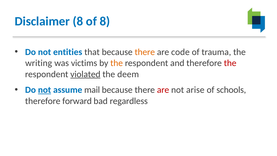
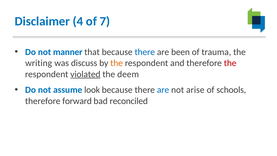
Disclaimer 8: 8 -> 4 (78, 21)
of 8: 8 -> 7 (105, 21)
entities: entities -> manner (68, 52)
there colour: orange -> blue (145, 52)
code: code -> been (180, 52)
victims: victims -> discuss (84, 63)
not underline: present -> none (45, 90)
mail: mail -> look (92, 90)
are colour: red -> blue (163, 90)
regardless: regardless -> reconciled (129, 101)
